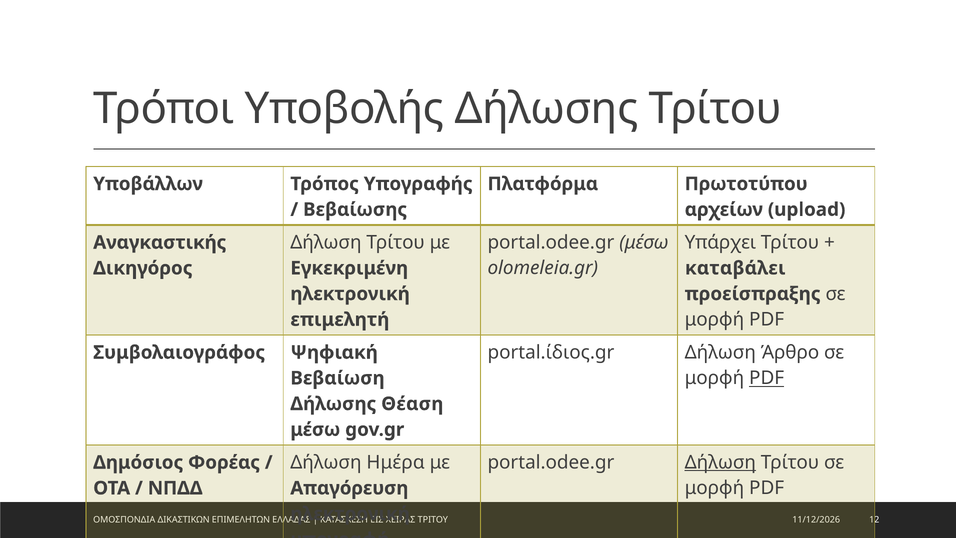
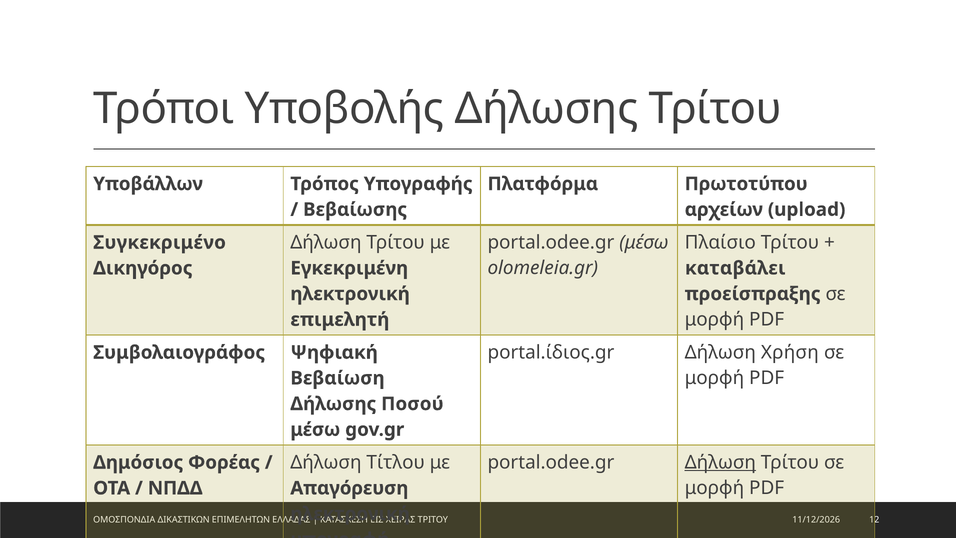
Υπάρχει: Υπάρχει -> Πλαίσιο (720, 242)
Αναγκαστικής: Αναγκαστικής -> Συγκεκριμένο (160, 242)
Άρθρο: Άρθρο -> Χρήση (790, 352)
PDF underline: present -> none (767, 378)
Θέαση: Θέαση -> Ποσού (412, 404)
Ημέρα: Ημέρα -> Τίτλου (396, 462)
